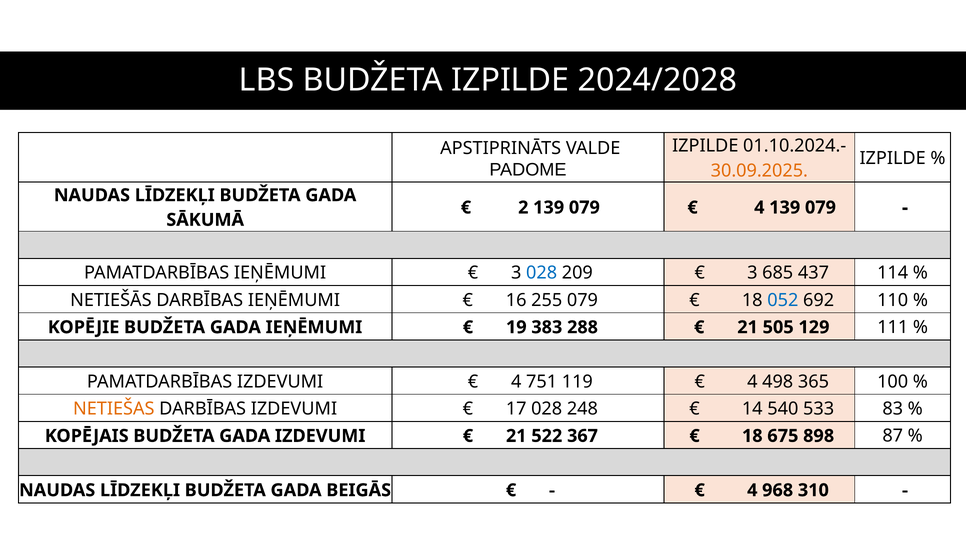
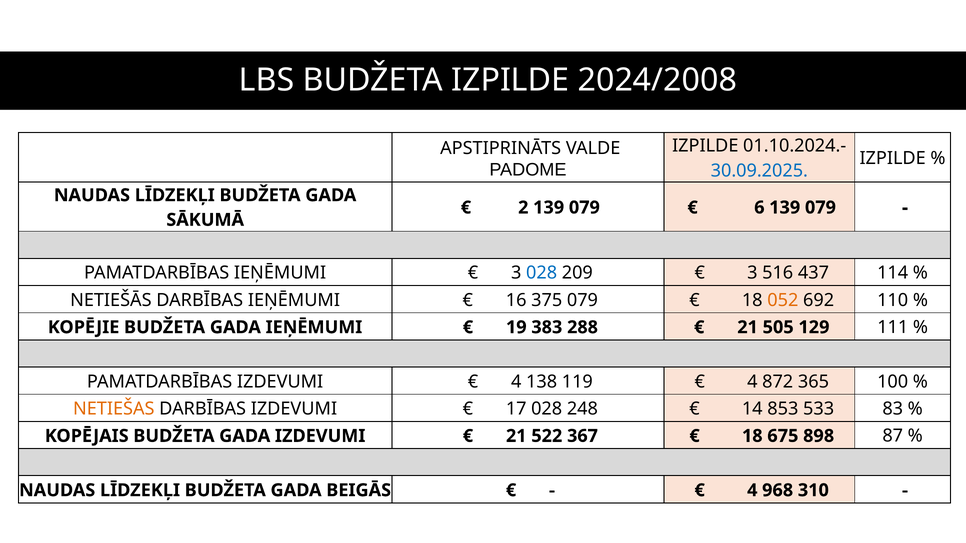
2024/2028: 2024/2028 -> 2024/2008 (657, 80)
30.09.2025 colour: orange -> blue (759, 171)
4: 4 -> 6 (759, 208)
685: 685 -> 516 (778, 273)
255: 255 -> 375 (547, 300)
052 colour: blue -> orange (783, 300)
751: 751 -> 138 (542, 382)
498: 498 -> 872 (778, 382)
540: 540 -> 853 (783, 409)
